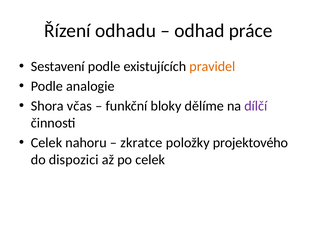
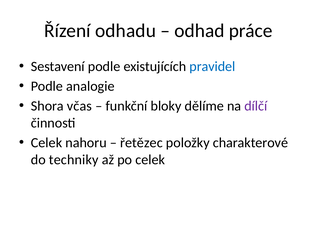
pravidel colour: orange -> blue (212, 67)
zkratce: zkratce -> řetězec (141, 143)
projektového: projektového -> charakterové (250, 143)
dispozici: dispozici -> techniky (74, 160)
